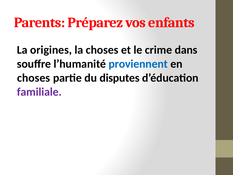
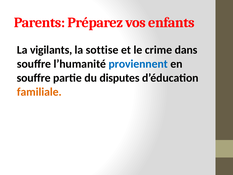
origines: origines -> vigilants (51, 50)
la choses: choses -> sottise (102, 50)
choses: choses -> souffre (34, 78)
familiale colour: purple -> orange (39, 92)
